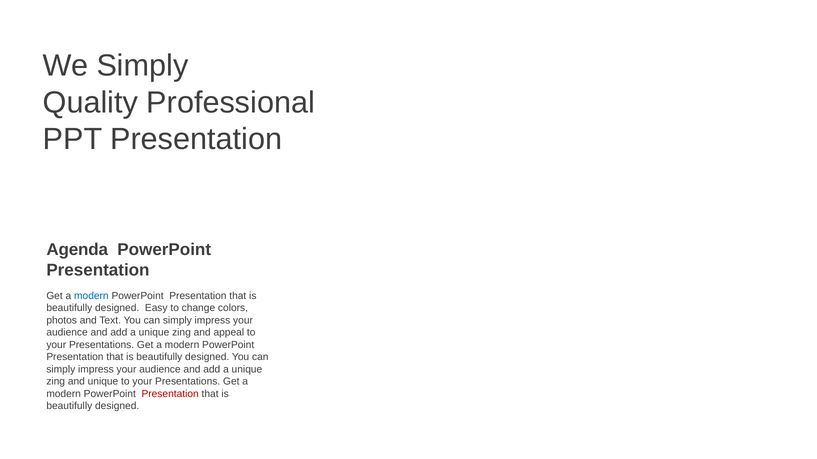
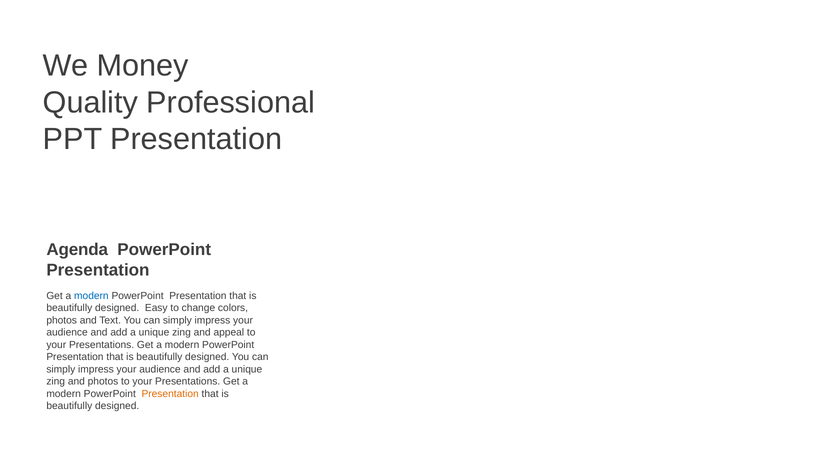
We Simply: Simply -> Money (143, 66)
and unique: unique -> photos (103, 382)
Presentation colour: red -> orange (170, 394)
